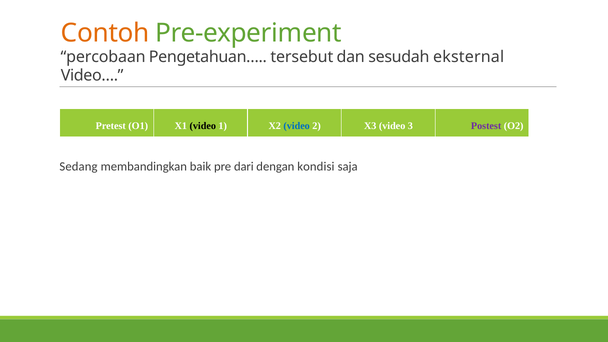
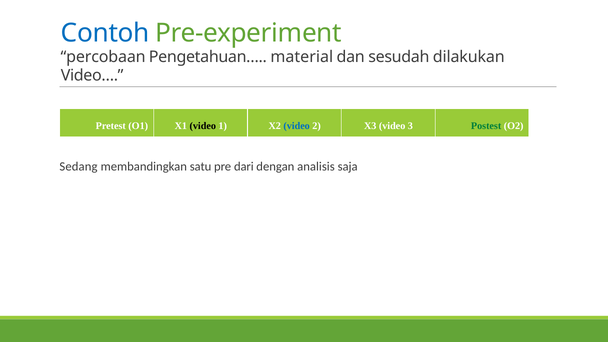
Contoh colour: orange -> blue (105, 33)
tersebut: tersebut -> material (302, 57)
eksternal: eksternal -> dilakukan (469, 57)
Postest colour: purple -> green (486, 126)
baik: baik -> satu (201, 166)
kondisi: kondisi -> analisis (316, 166)
